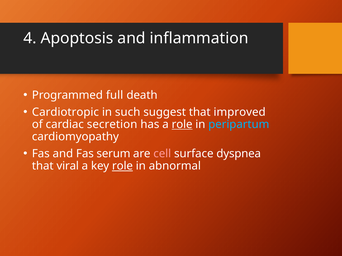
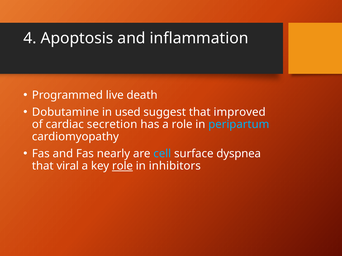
full: full -> live (115, 95)
Cardiotropic: Cardiotropic -> Dobutamine (65, 112)
such: such -> used (128, 112)
role underline: present -> none (182, 125)
serum: serum -> nearly (113, 154)
cell colour: pink -> light blue (162, 154)
abnormal: abnormal -> inhibitors (175, 166)
